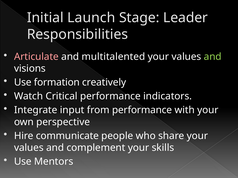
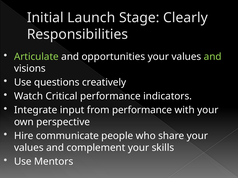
Leader: Leader -> Clearly (185, 18)
Articulate colour: pink -> light green (36, 57)
multitalented: multitalented -> opportunities (113, 57)
formation: formation -> questions (57, 83)
